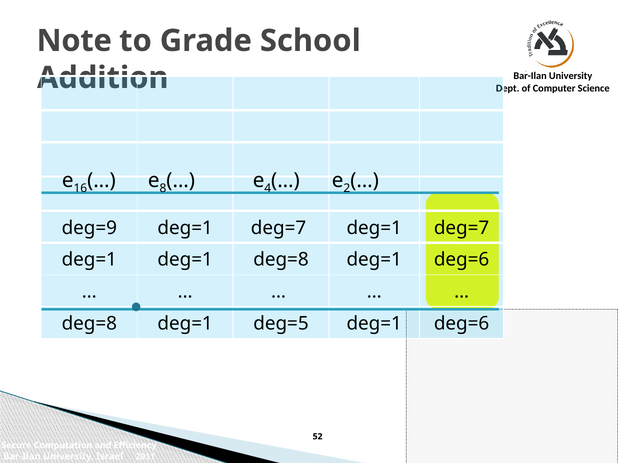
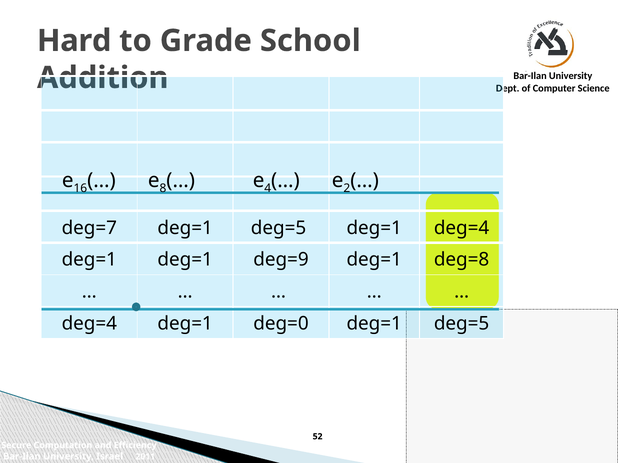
Note: Note -> Hard (74, 41)
deg=9: deg=9 -> deg=7 (89, 228)
deg=7: deg=7 -> deg=5 (279, 228)
deg=7: deg=7 -> deg=4 (462, 228)
deg=1 deg=8: deg=8 -> deg=9 (281, 260)
deg=6: deg=6 -> deg=8 (462, 260)
deg=8: deg=8 -> deg=4 (89, 324)
deg=5: deg=5 -> deg=0 (281, 324)
deg=6: deg=6 -> deg=5 (462, 324)
